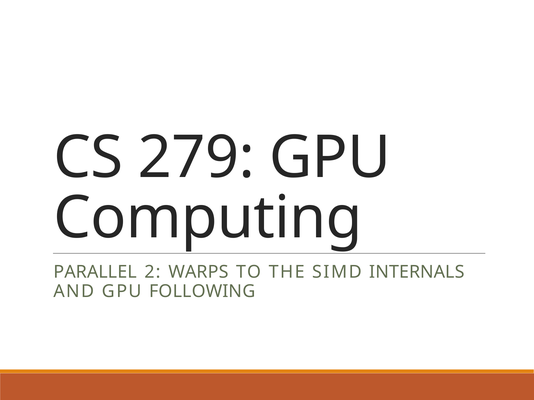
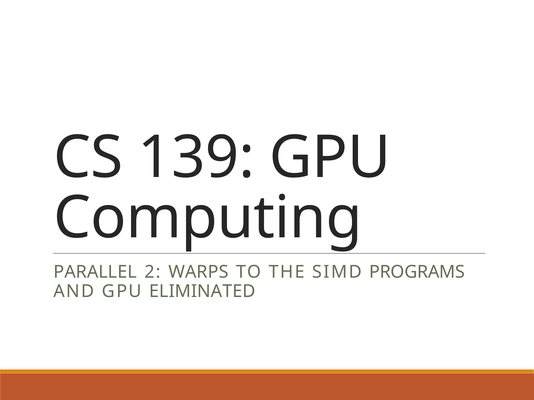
279: 279 -> 139 (196, 158)
INTERNALS: INTERNALS -> PROGRAMS (417, 272)
FOLLOWING: FOLLOWING -> ELIMINATED (202, 292)
